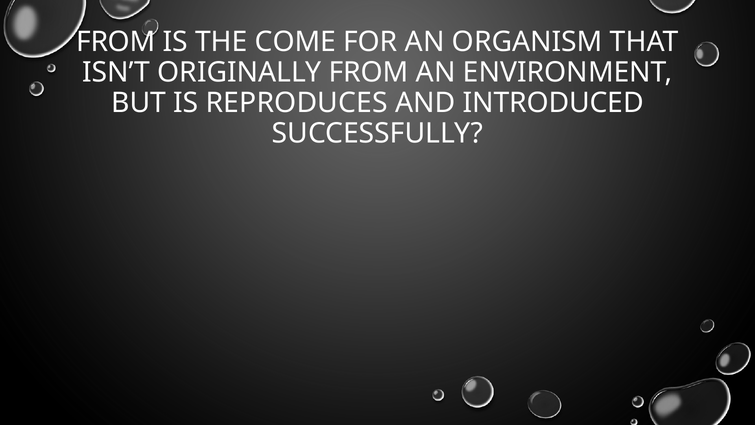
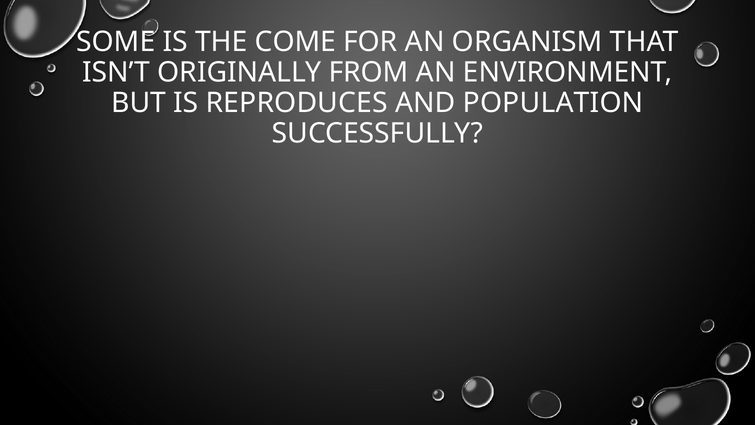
FROM: FROM -> SOME (116, 42)
INTRODUCED: INTRODUCED -> POPULATION (553, 103)
